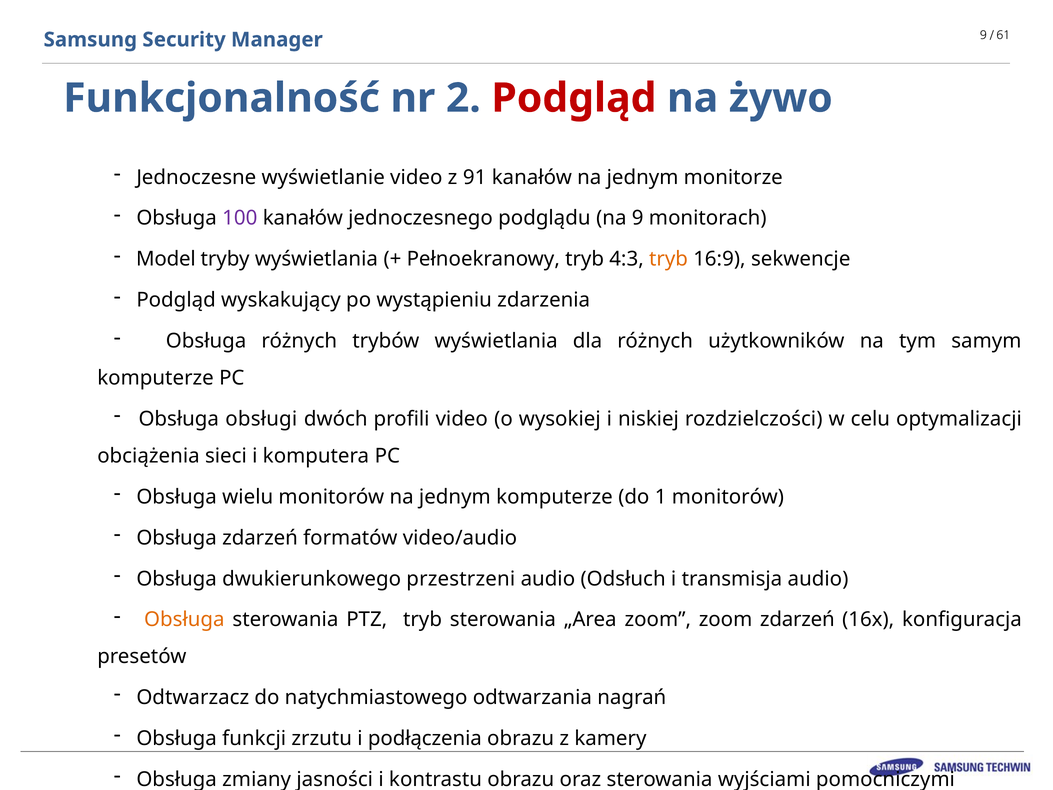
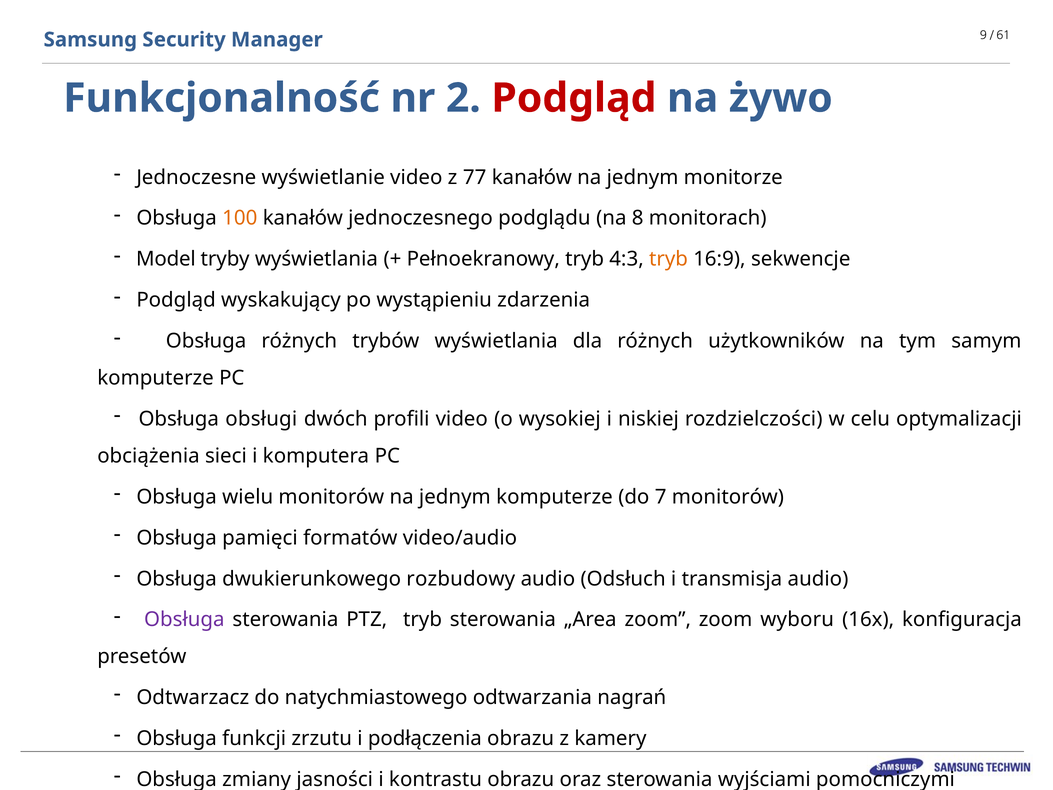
91: 91 -> 77 (475, 177)
100 colour: purple -> orange (240, 218)
na 9: 9 -> 8 (638, 218)
1: 1 -> 7 (661, 497)
Obsługa zdarzeń: zdarzeń -> pamięci (260, 538)
przestrzeni: przestrzeni -> rozbudowy (461, 579)
Obsługa colour: orange -> purple (184, 620)
zoom zdarzeń: zdarzeń -> wyboru (797, 620)
